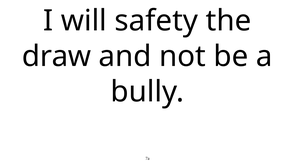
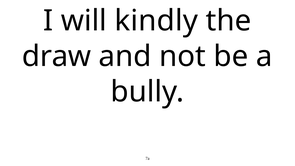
safety: safety -> kindly (156, 21)
